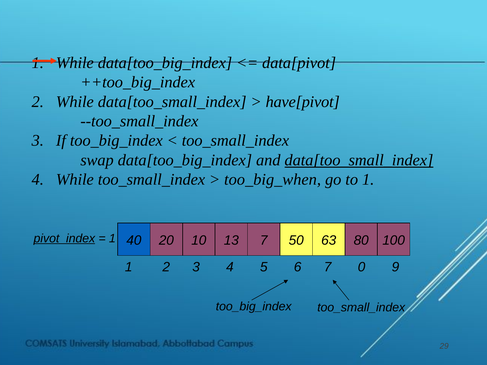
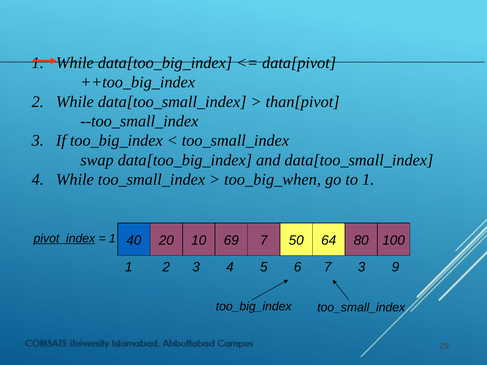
have[pivot: have[pivot -> than[pivot (303, 102)
data[too_small_index underline: present -> none (359, 160)
13: 13 -> 69 (231, 240)
63: 63 -> 64 (329, 240)
7 0: 0 -> 3 (362, 267)
